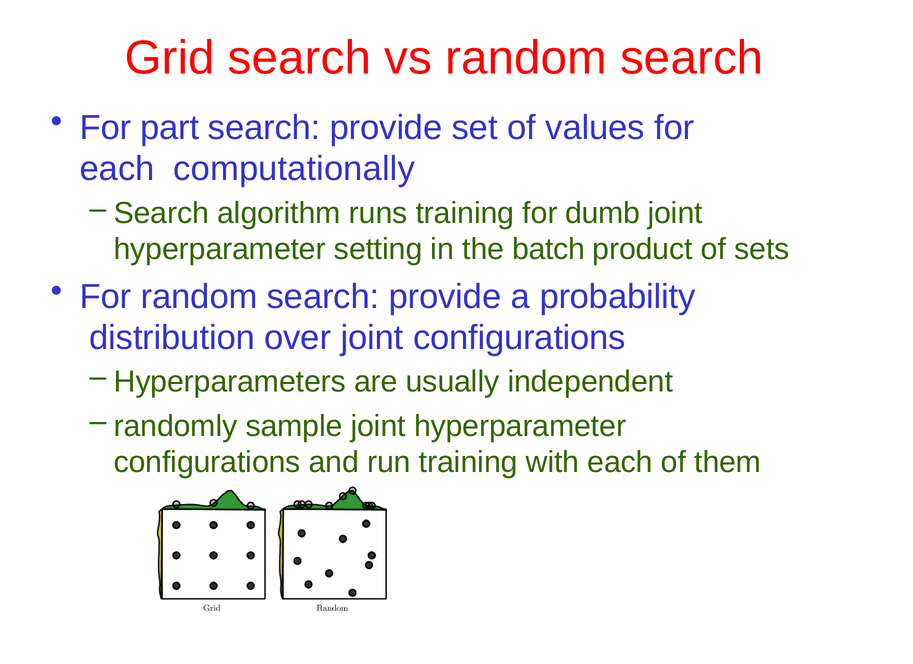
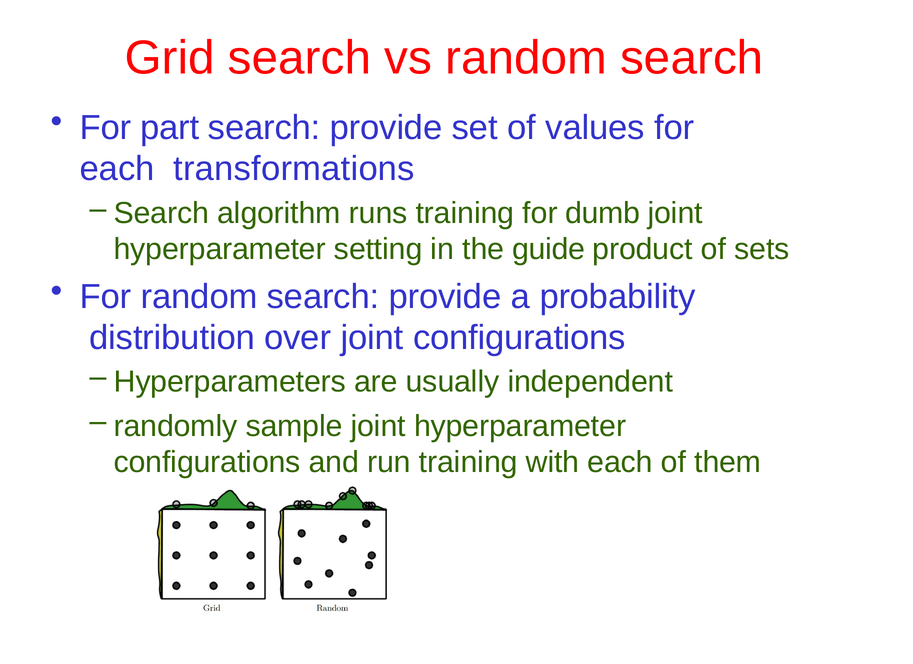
computationally: computationally -> transformations (294, 169)
batch: batch -> guide (549, 249)
